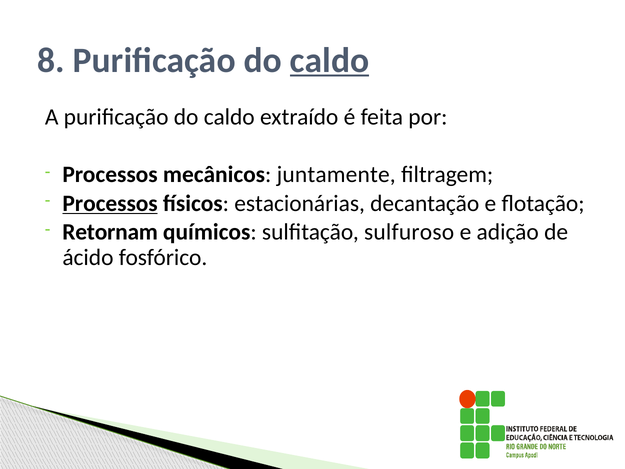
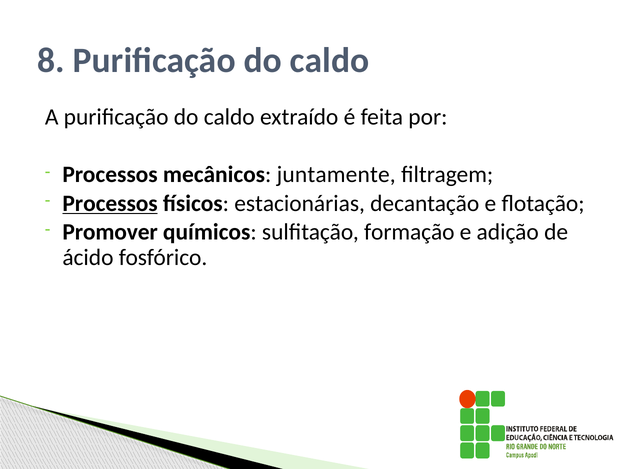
caldo underline: present -> none (330, 60)
Retornam: Retornam -> Promover (110, 232)
sulfuroso: sulfuroso -> formação (409, 232)
